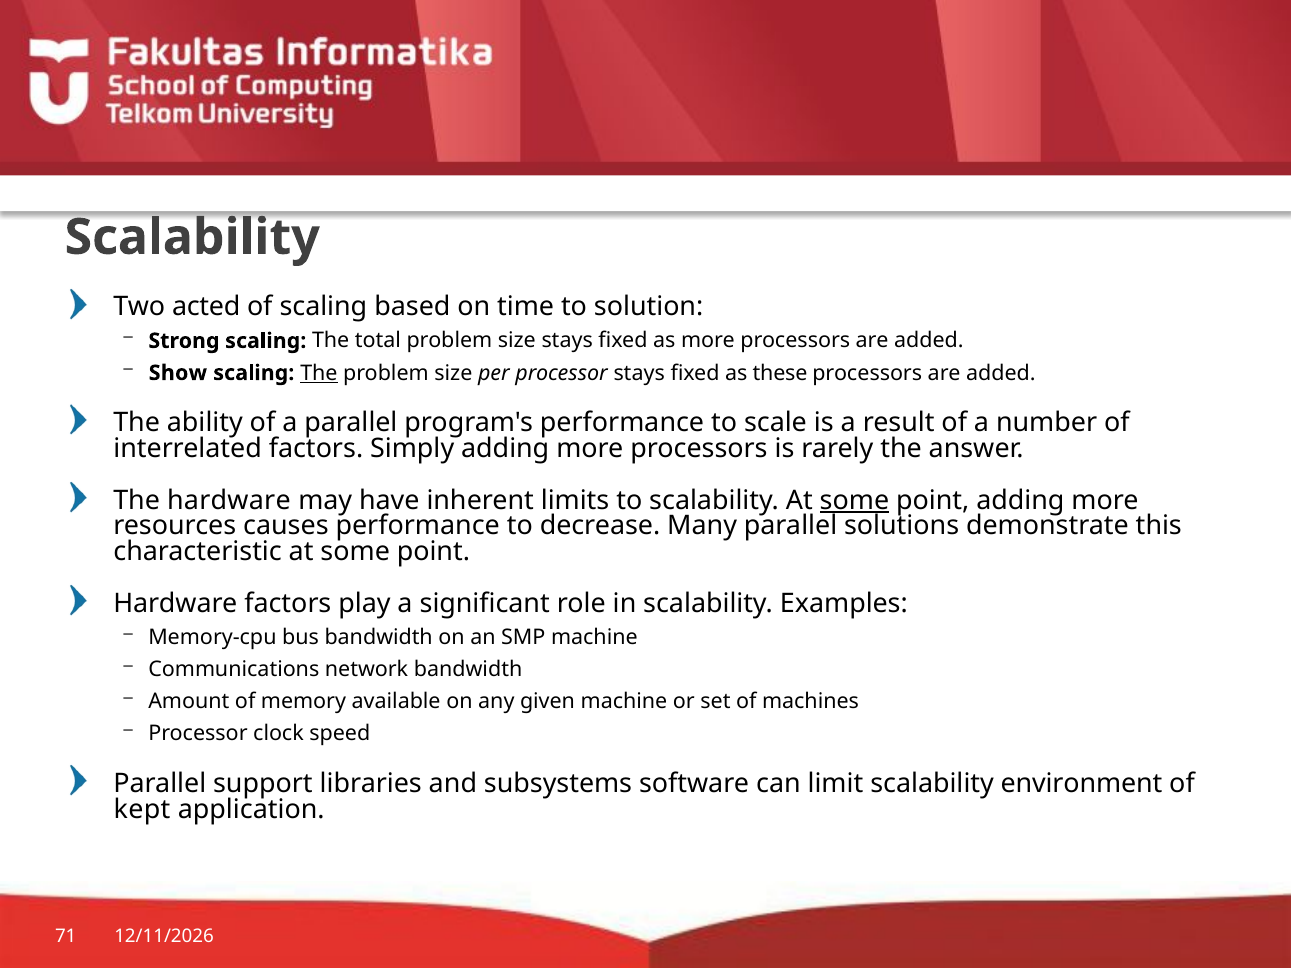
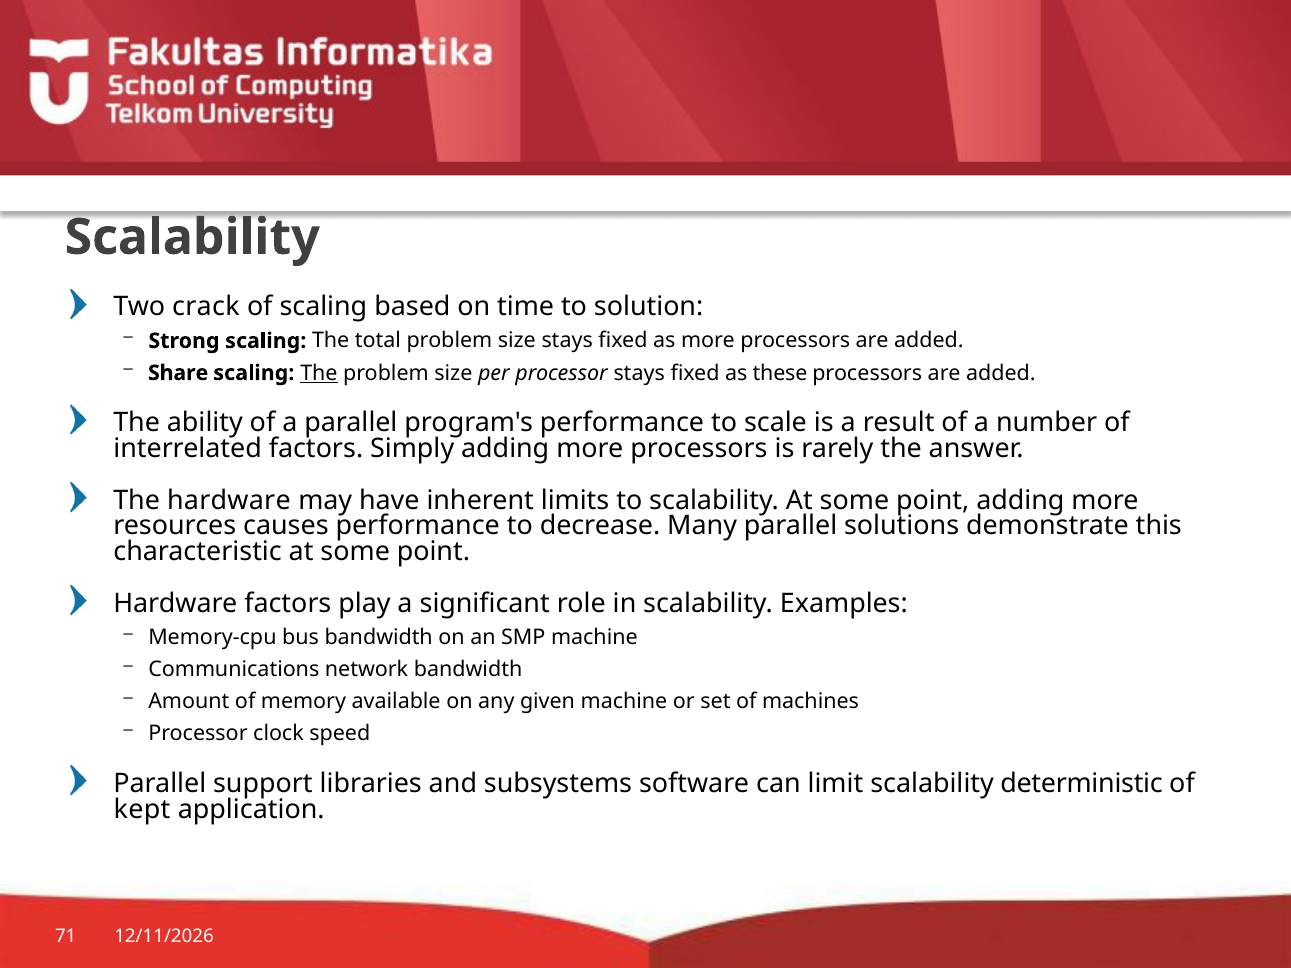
acted: acted -> crack (206, 307)
Show: Show -> Share (178, 373)
some underline: present -> none (854, 500)
environment: environment -> deterministic (1082, 784)
